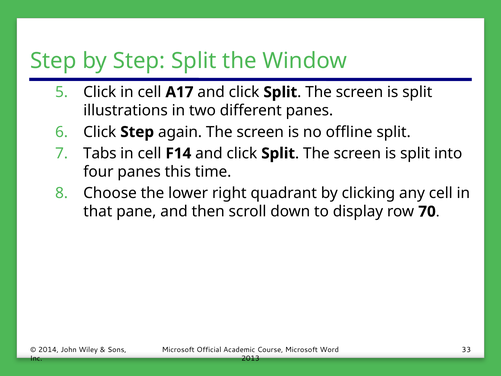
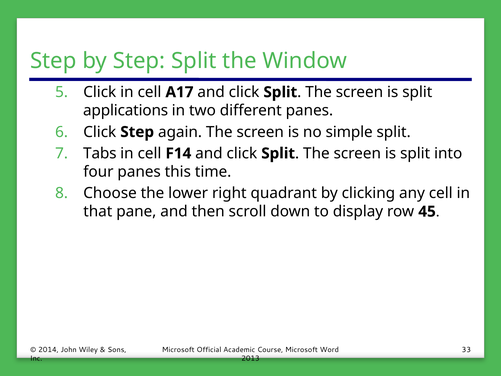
illustrations: illustrations -> applications (126, 110)
offline: offline -> simple (349, 132)
70: 70 -> 45 (427, 211)
